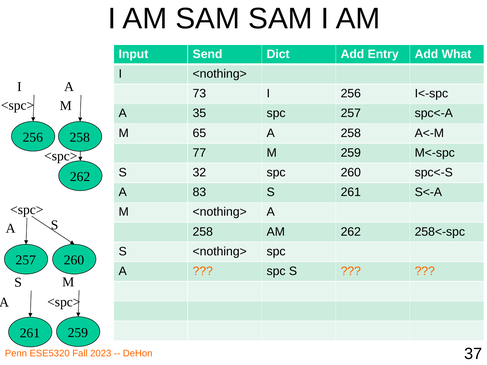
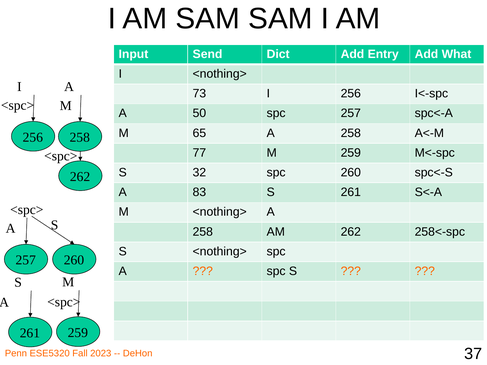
35: 35 -> 50 (199, 113)
